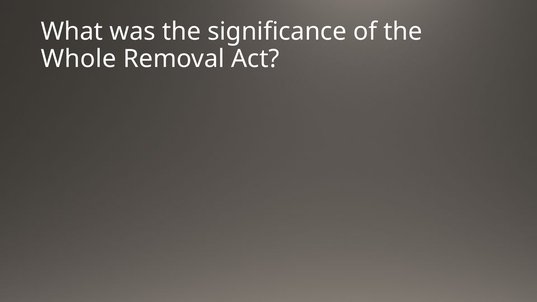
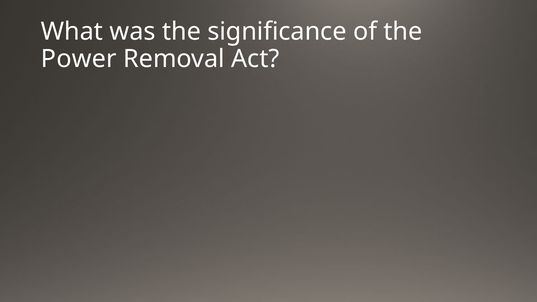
Whole: Whole -> Power (79, 59)
